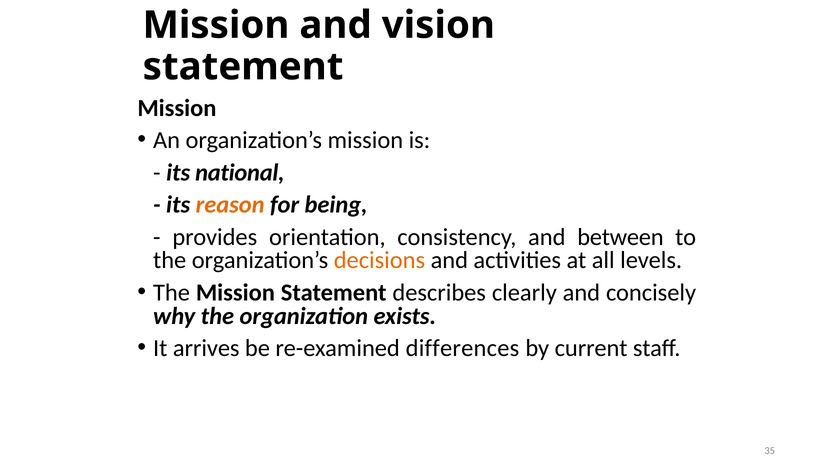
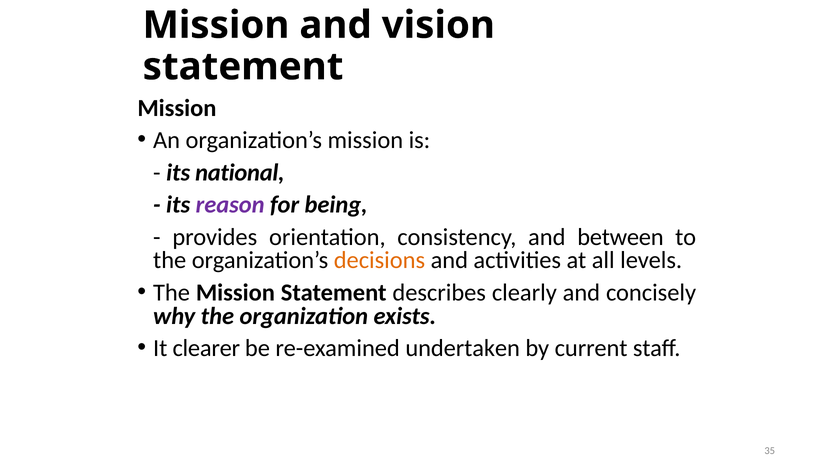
reason colour: orange -> purple (230, 205)
arrives: arrives -> clearer (206, 348)
differences: differences -> undertaken (463, 348)
